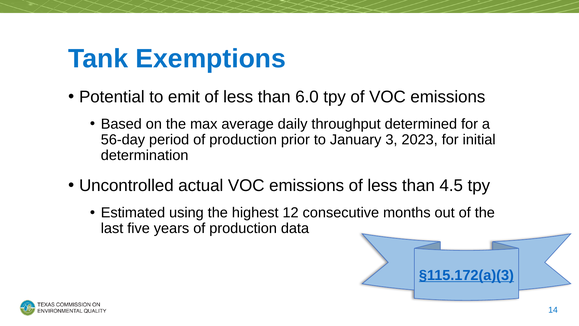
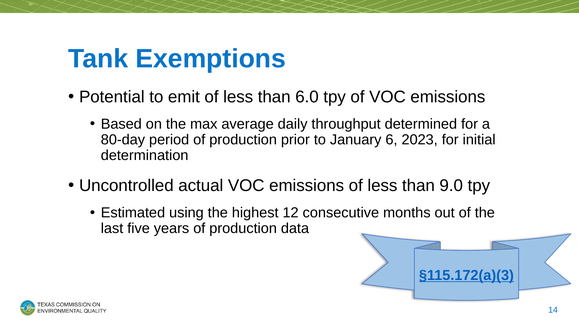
56-day: 56-day -> 80-day (123, 140)
3: 3 -> 6 (391, 140)
4.5: 4.5 -> 9.0 (451, 185)
